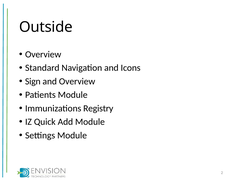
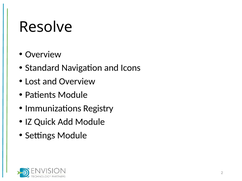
Outside: Outside -> Resolve (46, 27)
Sign: Sign -> Lost (33, 82)
